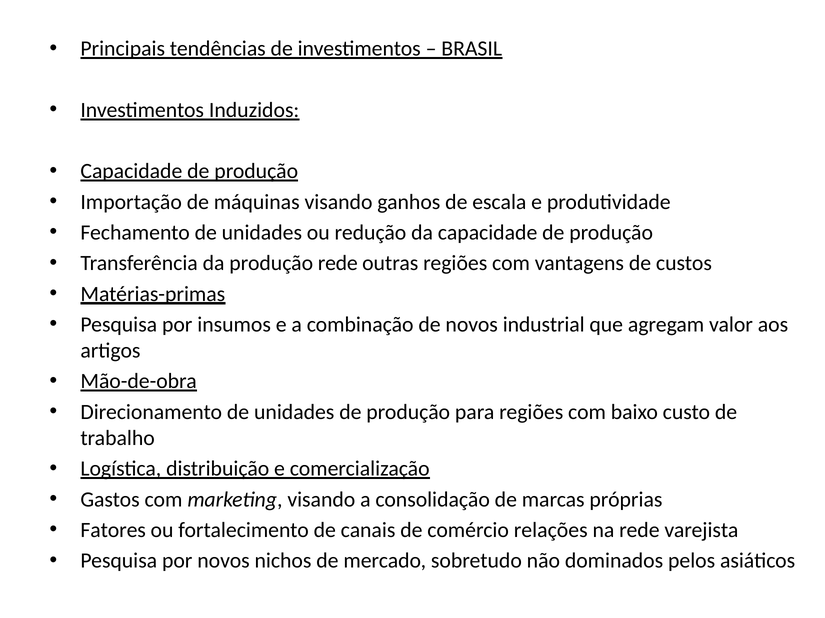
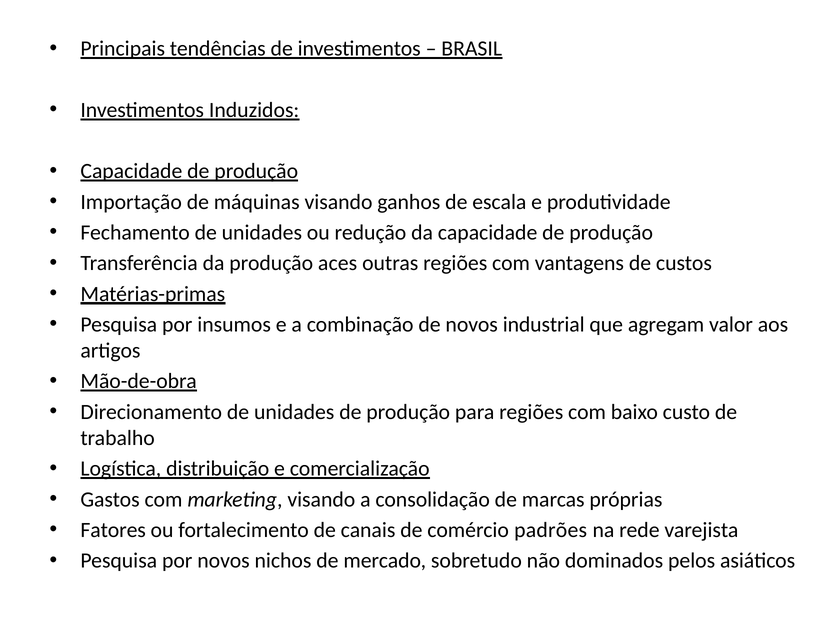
produção rede: rede -> aces (338, 264)
relações: relações -> padrões (551, 531)
